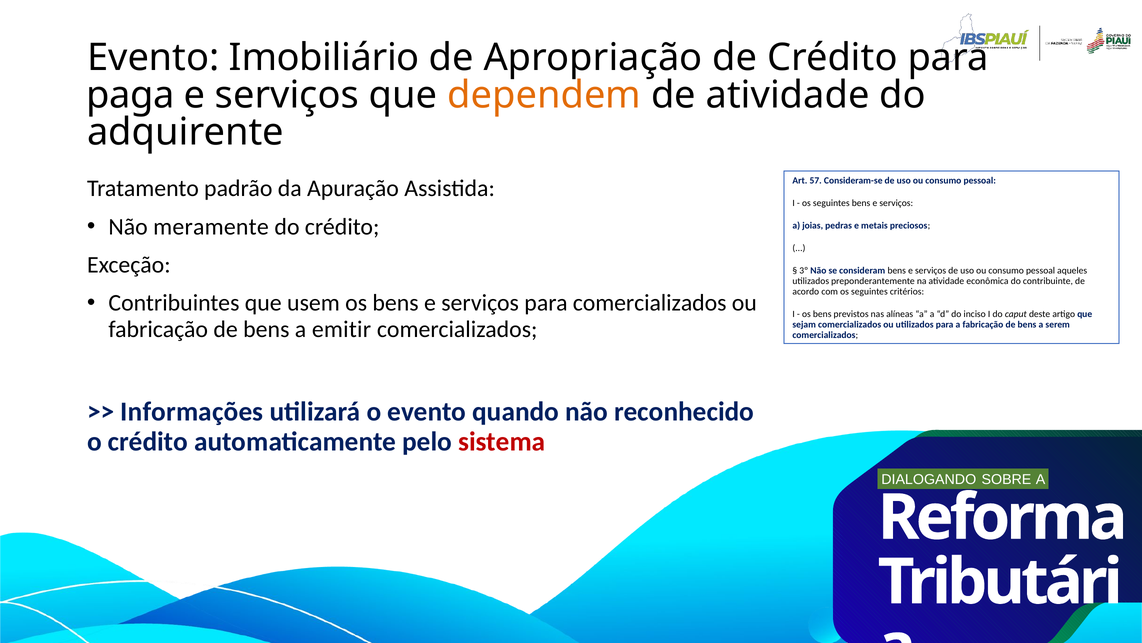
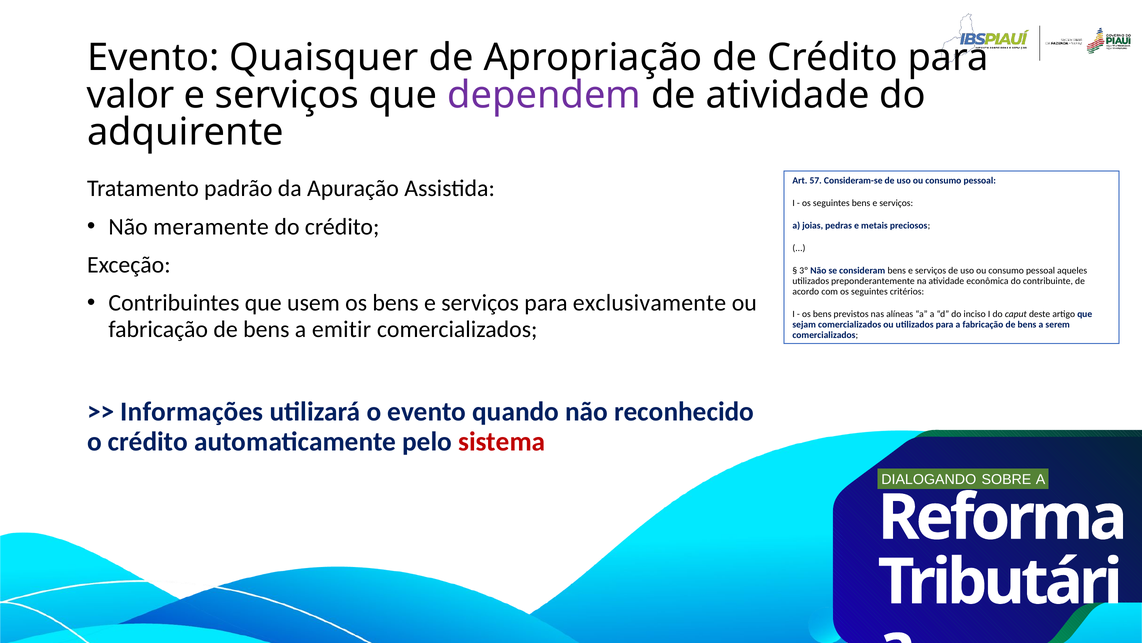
Imobiliário: Imobiliário -> Quaisquer (324, 58)
paga: paga -> valor (131, 95)
dependem colour: orange -> purple (544, 95)
para comercializados: comercializados -> exclusivamente (649, 303)
